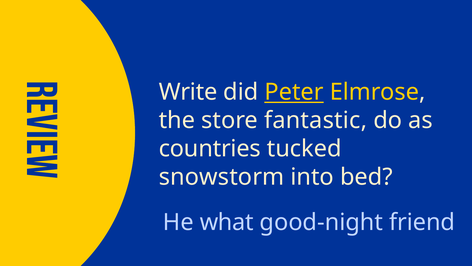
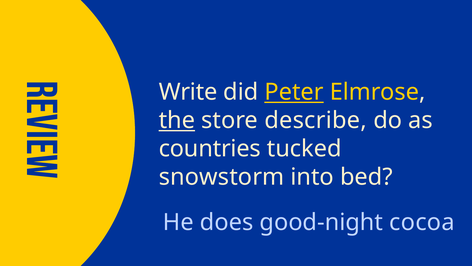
the underline: none -> present (177, 120)
fantastic: fantastic -> describe (316, 120)
what: what -> does (227, 222)
friend: friend -> cocoa (422, 222)
